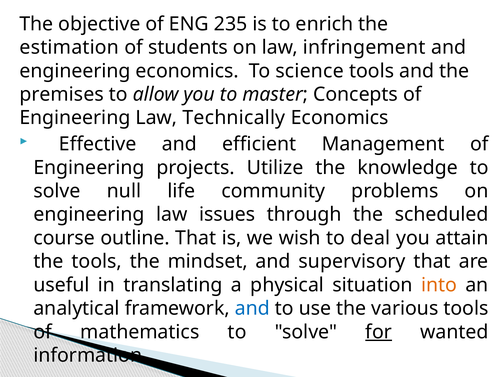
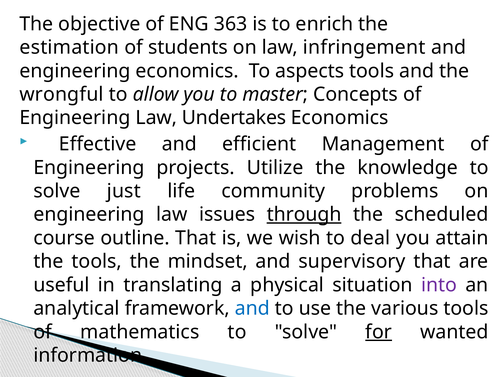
235: 235 -> 363 (231, 24)
science: science -> aspects (310, 71)
premises: premises -> wrongful (62, 94)
Technically: Technically -> Undertakes (234, 118)
null: null -> just (124, 191)
through underline: none -> present (304, 214)
into colour: orange -> purple (439, 285)
